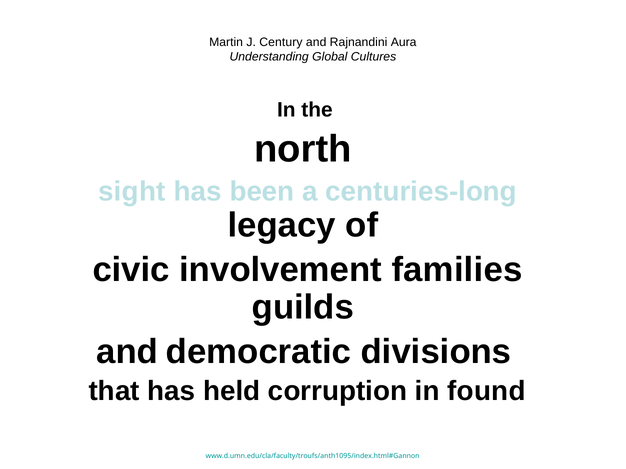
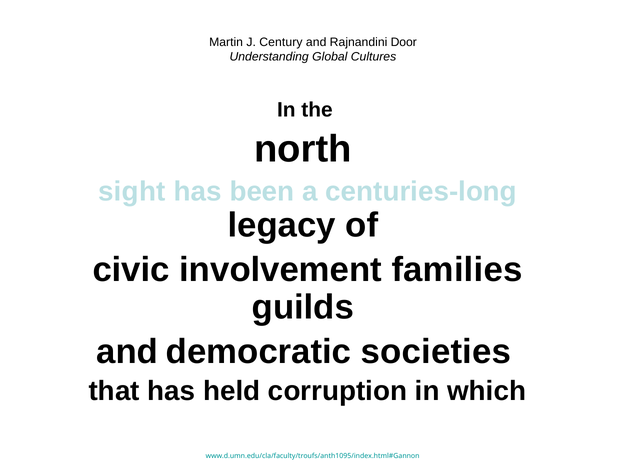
Aura: Aura -> Door (404, 42)
divisions: divisions -> societies (436, 352)
found: found -> which (487, 392)
